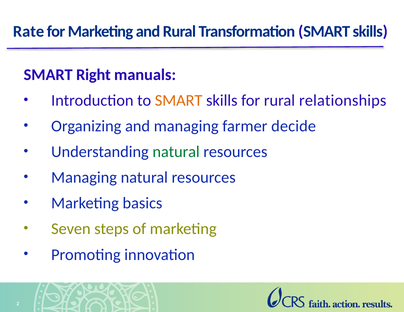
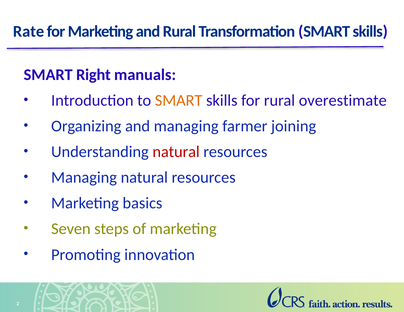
relationships: relationships -> overestimate (343, 100)
decide: decide -> joining (294, 126)
natural colour: green -> red (176, 152)
